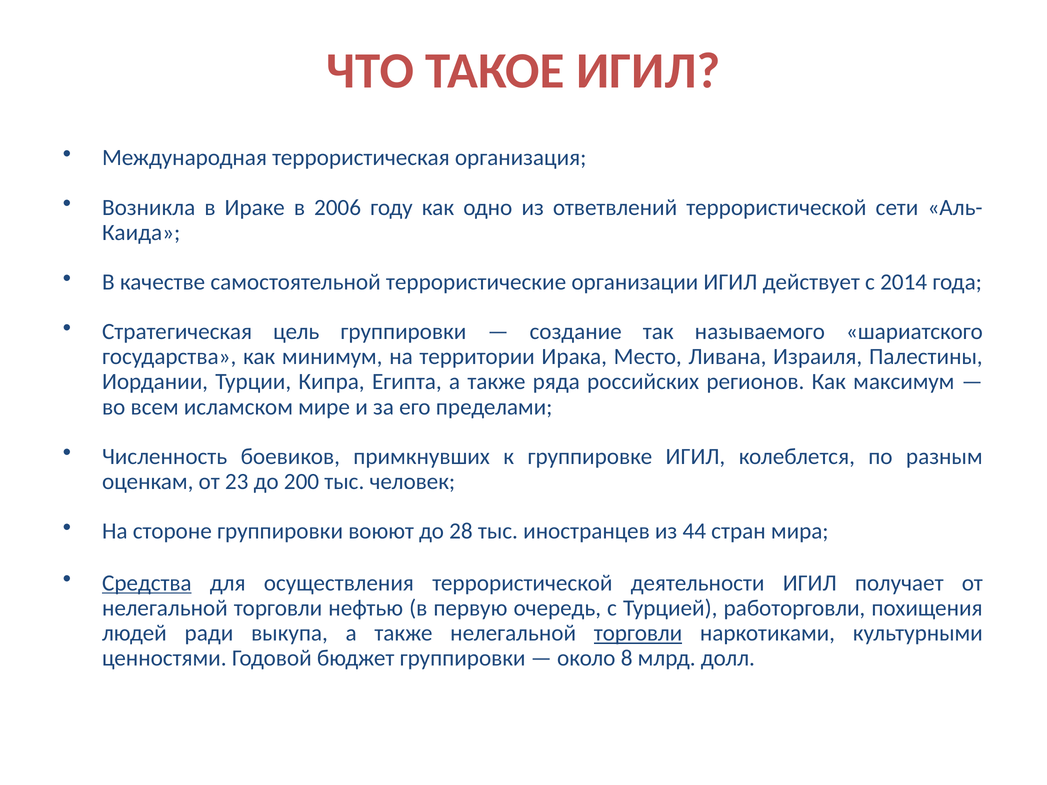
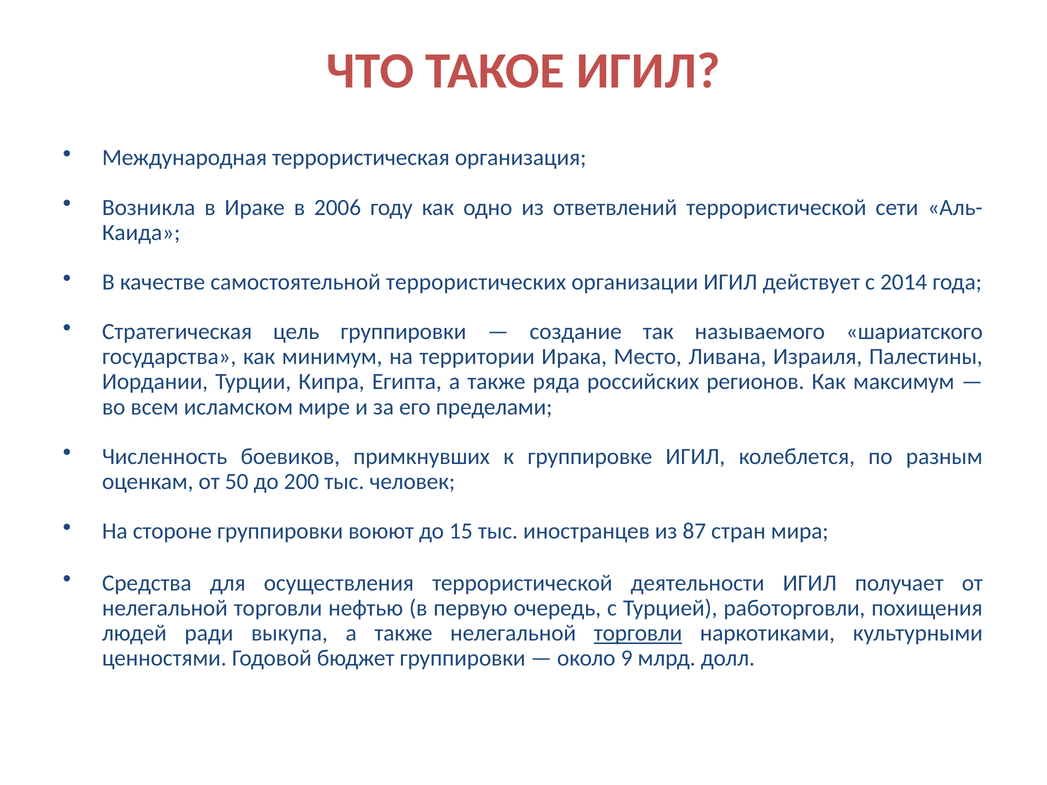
террористические: террористические -> террористических (476, 282)
23: 23 -> 50 (237, 482)
28: 28 -> 15 (461, 531)
44: 44 -> 87 (694, 531)
Средства underline: present -> none (147, 583)
8: 8 -> 9 (627, 658)
